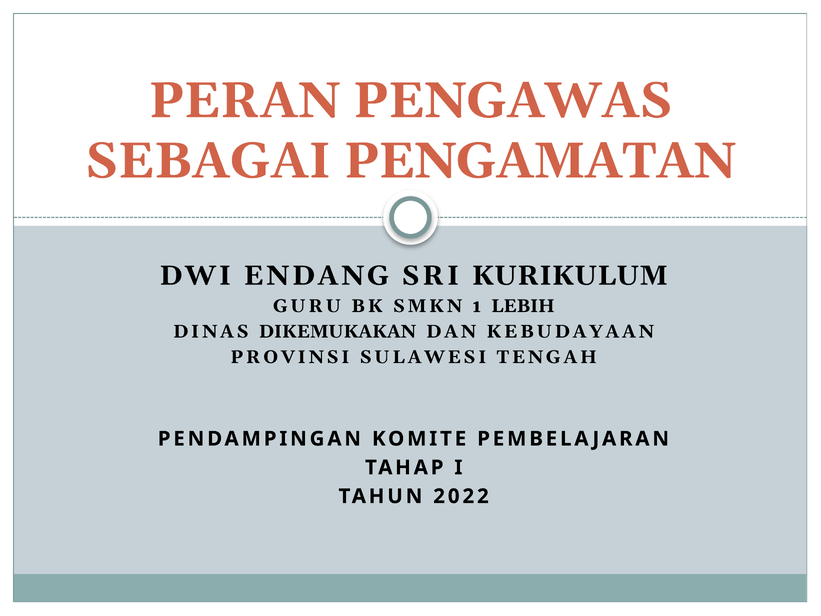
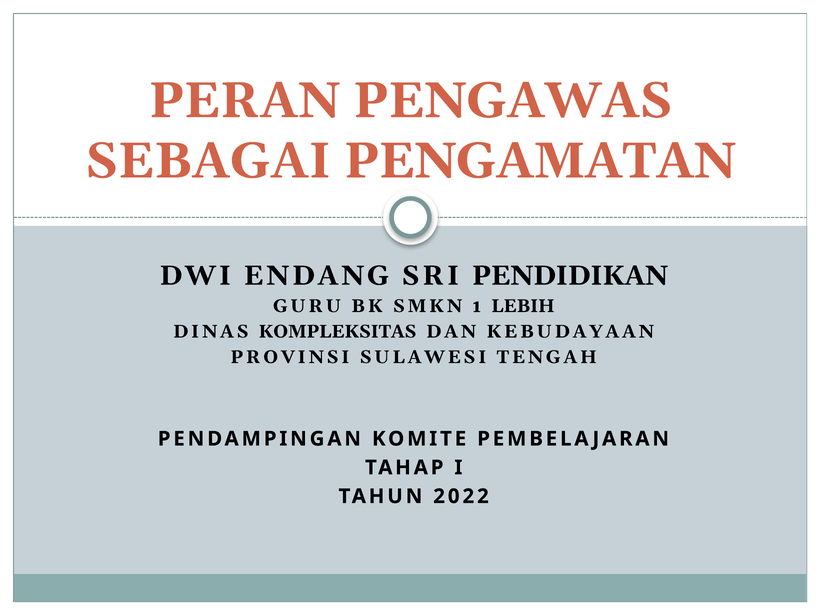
KURIKULUM: KURIKULUM -> PENDIDIKAN (570, 276)
DIKEMUKAKAN: DIKEMUKAKAN -> KOMPLEKSITAS (337, 331)
